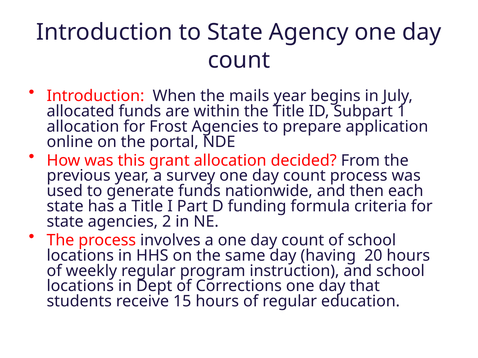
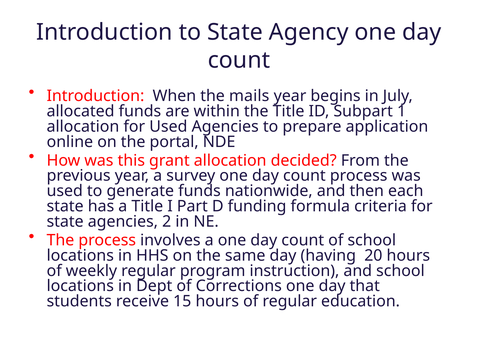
for Frost: Frost -> Used (168, 127)
